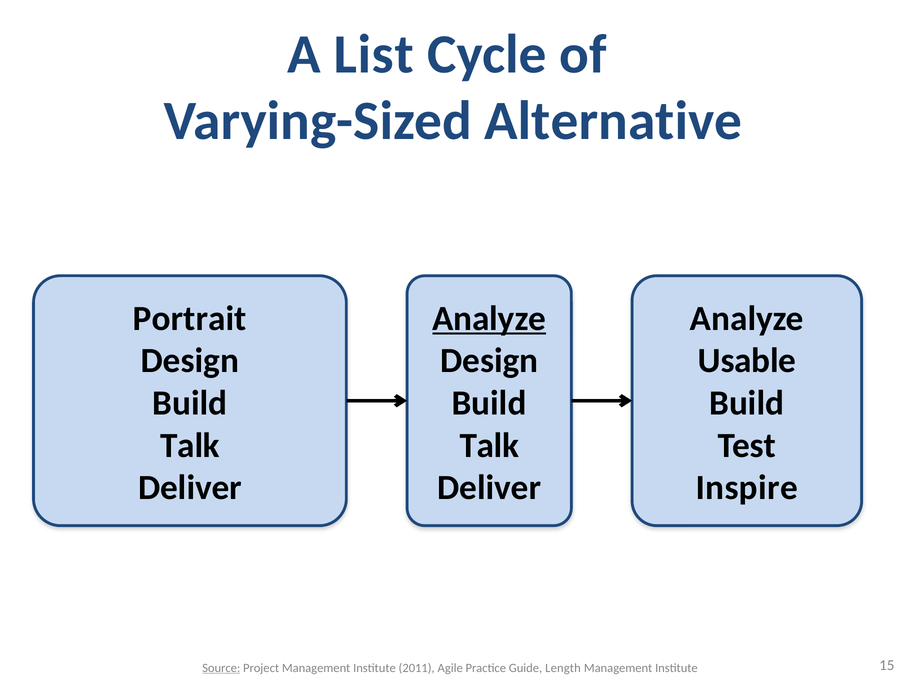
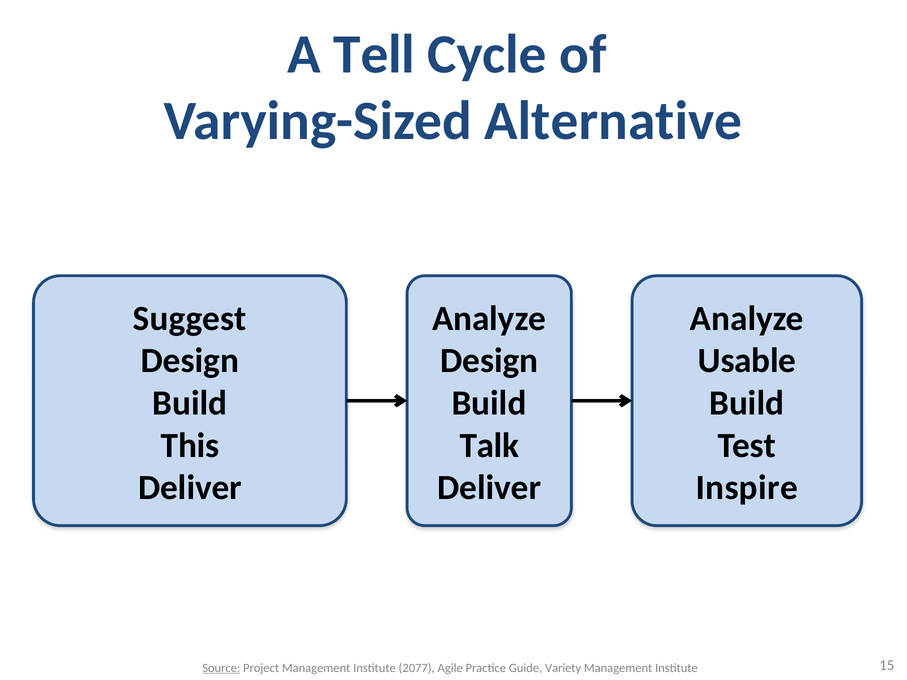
List: List -> Tell (374, 55)
Portrait: Portrait -> Suggest (190, 319)
Analyze underline: present -> none (489, 319)
Talk: Talk -> This (190, 446)
2011: 2011 -> 2077 (417, 668)
Length: Length -> Variety (563, 668)
